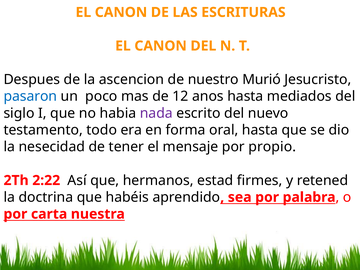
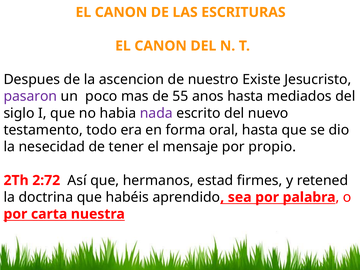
Murió: Murió -> Existe (262, 80)
pasaron colour: blue -> purple (30, 96)
12: 12 -> 55 (180, 96)
2:22: 2:22 -> 2:72 (46, 180)
